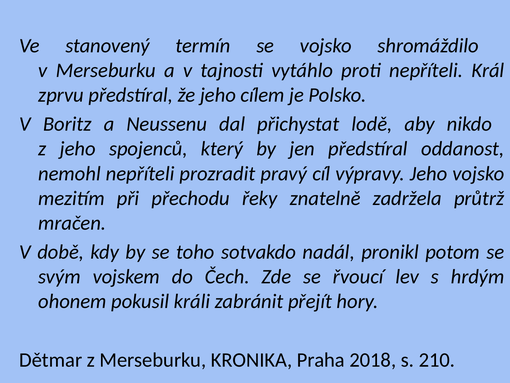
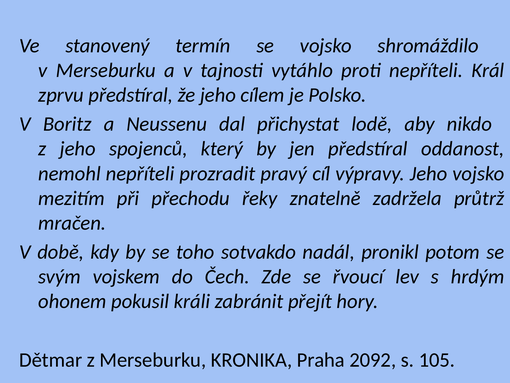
2018: 2018 -> 2092 (373, 360)
210: 210 -> 105 (437, 360)
